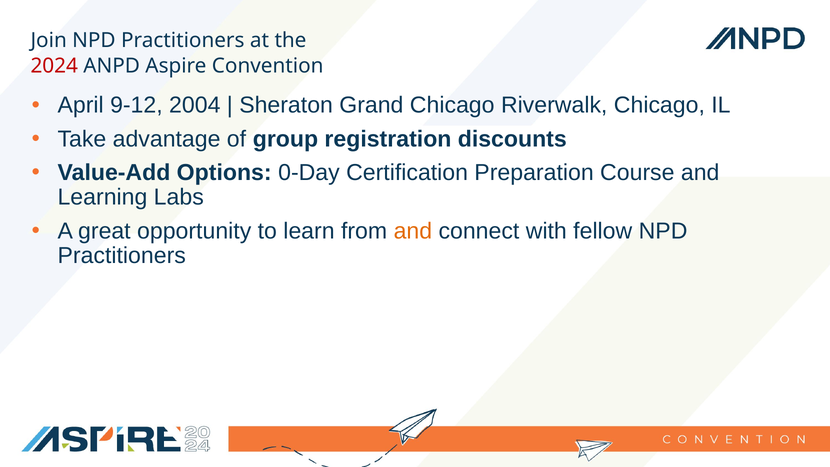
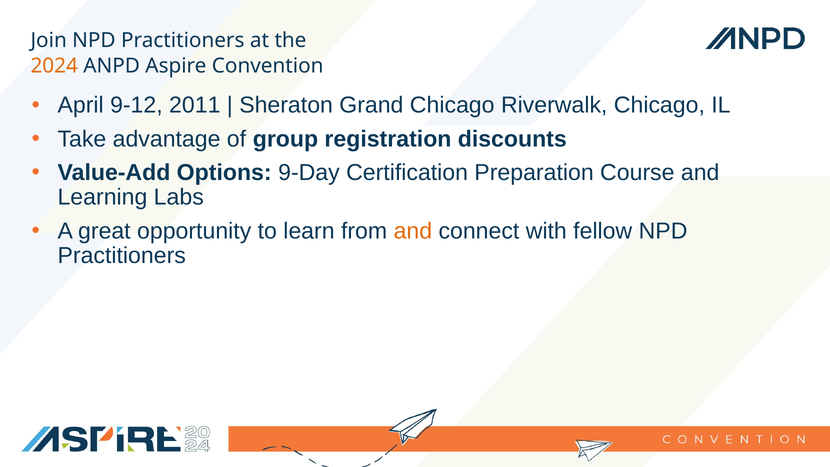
2024 colour: red -> orange (54, 66)
2004: 2004 -> 2011 (195, 105)
0-Day: 0-Day -> 9-Day (309, 172)
